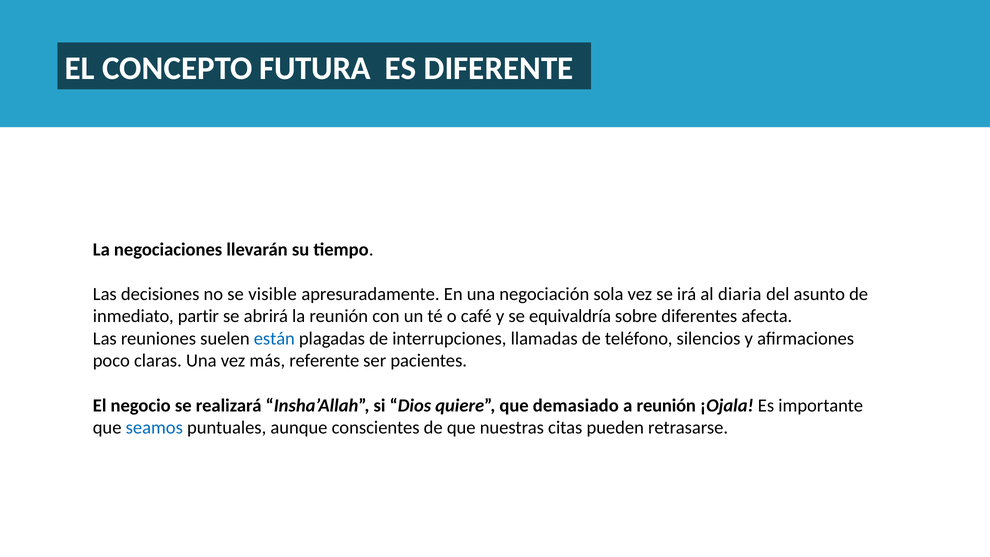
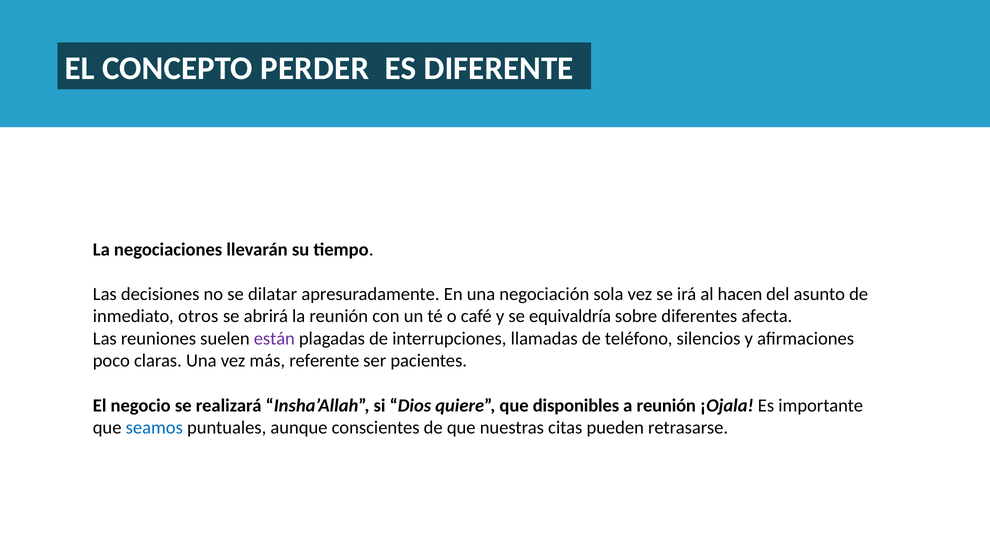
FUTURA: FUTURA -> PERDER (315, 68)
visible: visible -> dilatar (273, 294)
diaria: diaria -> hacen (740, 294)
partir: partir -> otros (198, 316)
están colour: blue -> purple (274, 338)
demasiado: demasiado -> disponibles (576, 405)
